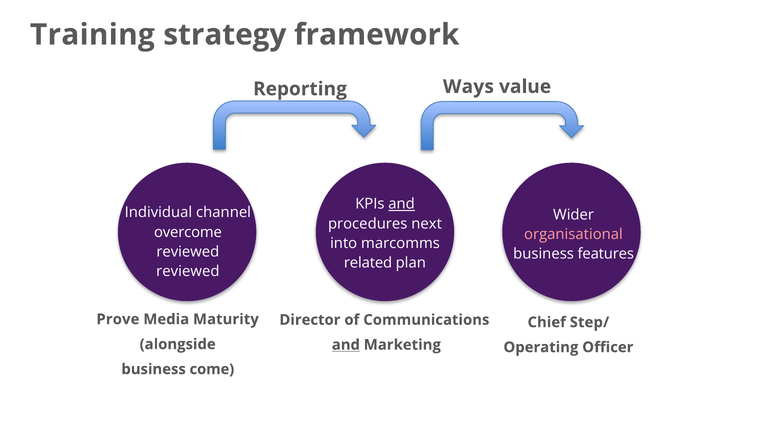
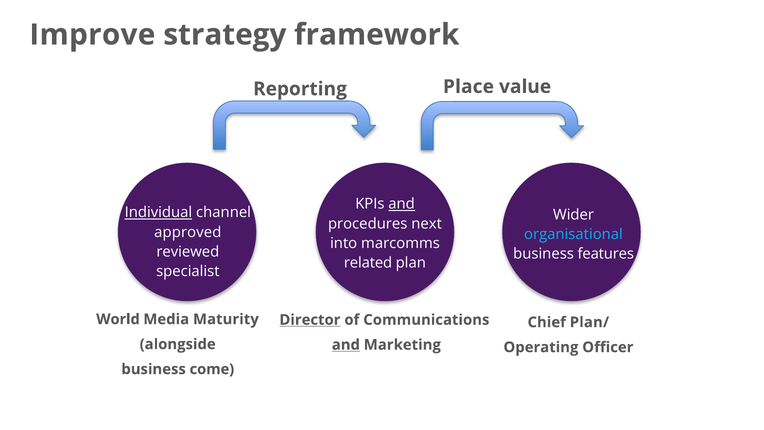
Training: Training -> Improve (92, 35)
Ways: Ways -> Place (468, 87)
Individual underline: none -> present (158, 212)
overcome: overcome -> approved (188, 232)
organisational colour: pink -> light blue (573, 234)
reviewed: reviewed -> specialist (188, 271)
Prove: Prove -> World (118, 319)
Director underline: none -> present (310, 320)
Step/: Step/ -> Plan/ (589, 322)
